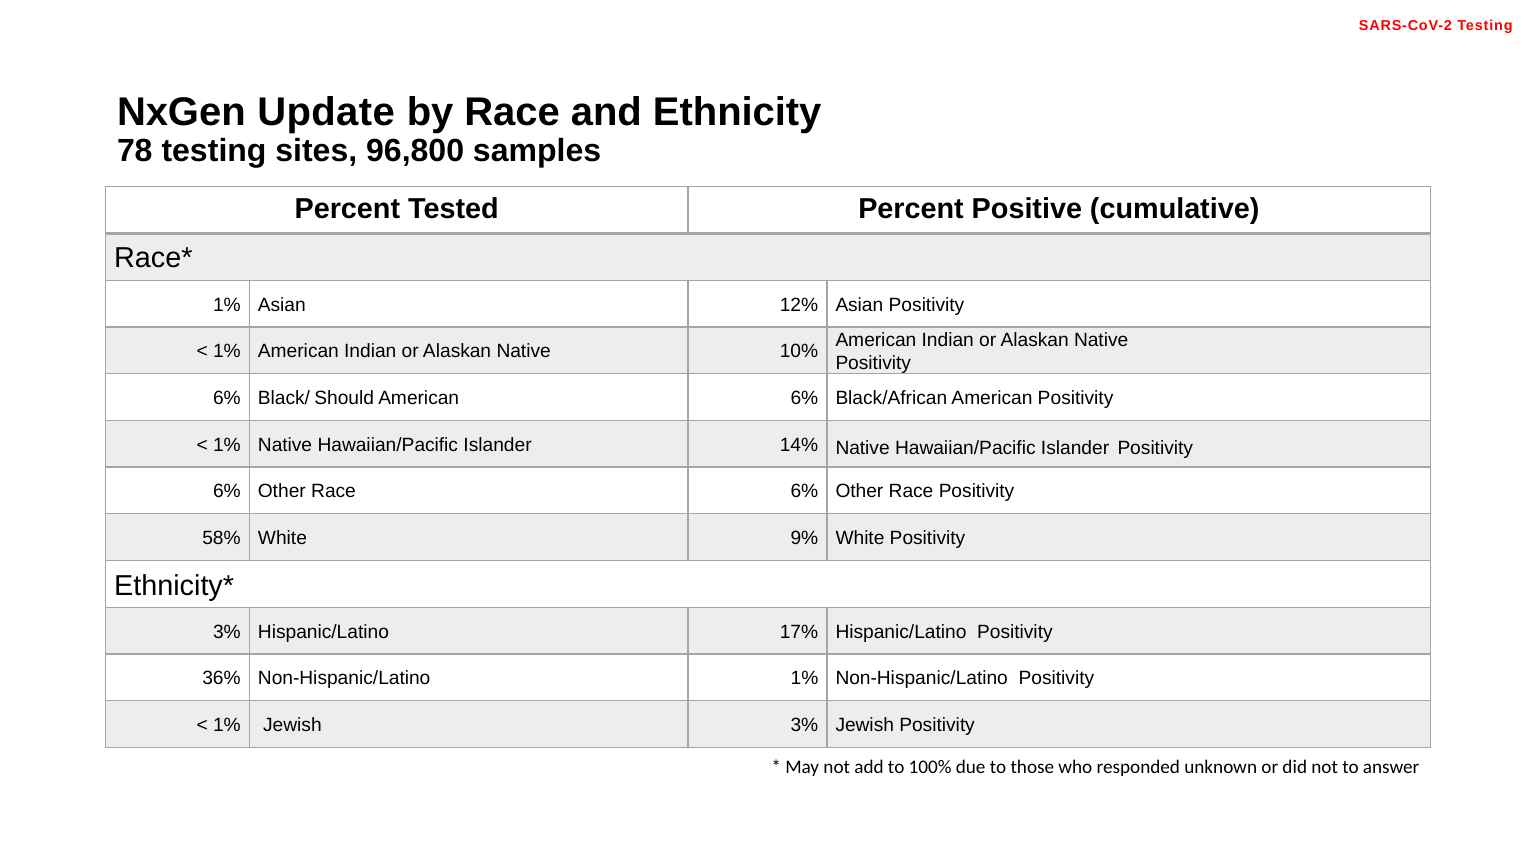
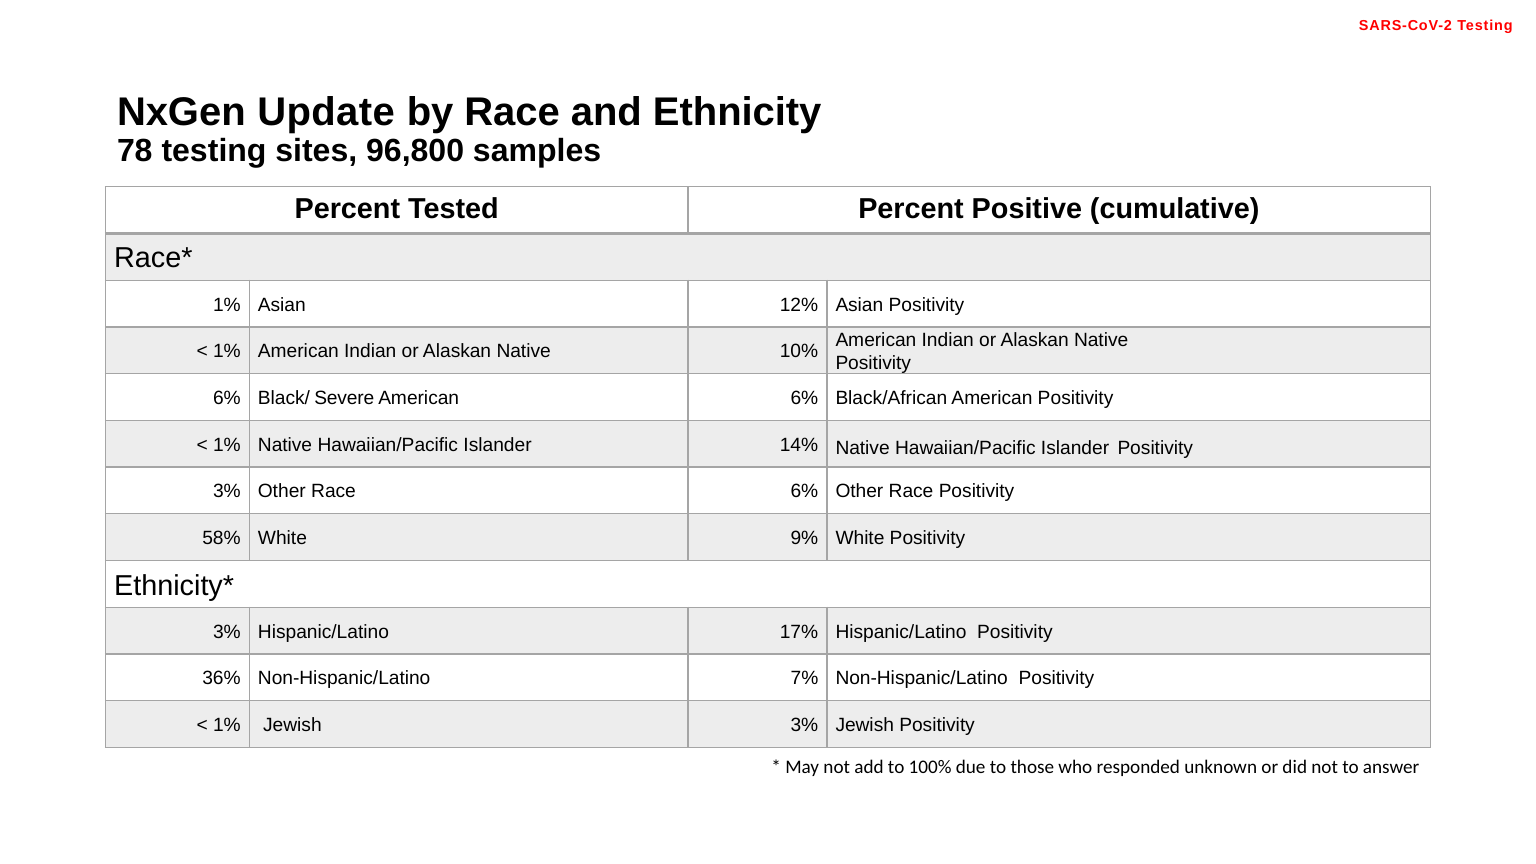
Should: Should -> Severe (344, 398)
6%: 6% -> 3% (227, 492)
Non-Hispanic/Latino 1%: 1% -> 7% (804, 678)
